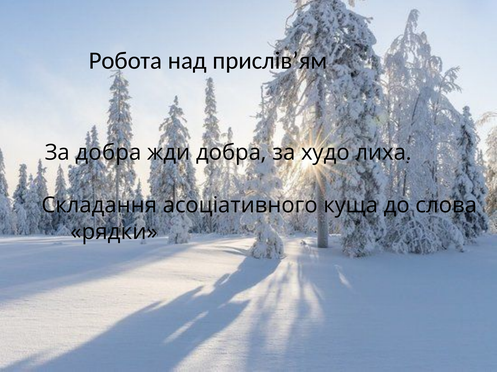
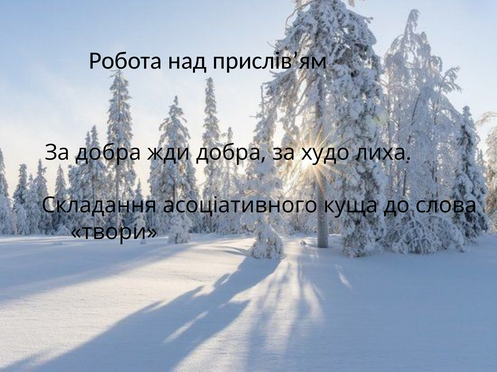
рядки: рядки -> твори (114, 232)
